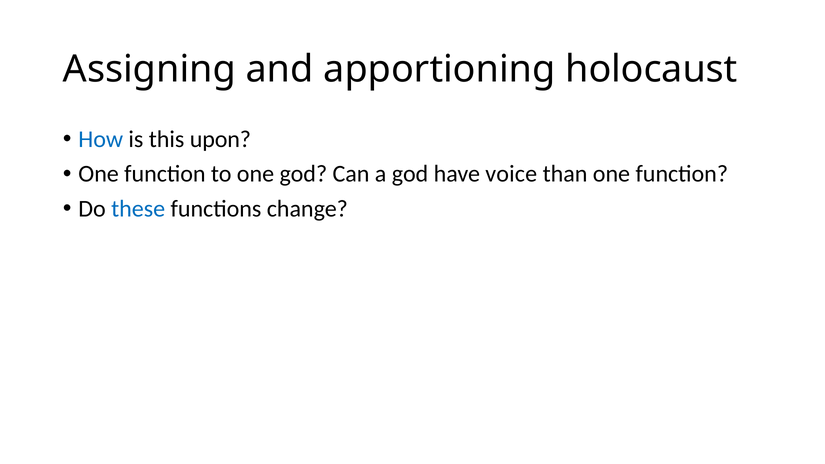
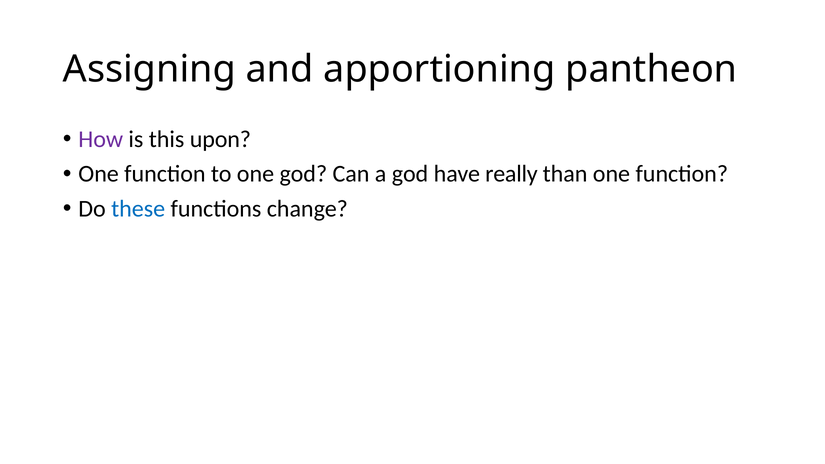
holocaust: holocaust -> pantheon (651, 69)
How colour: blue -> purple (101, 139)
voice: voice -> really (511, 174)
